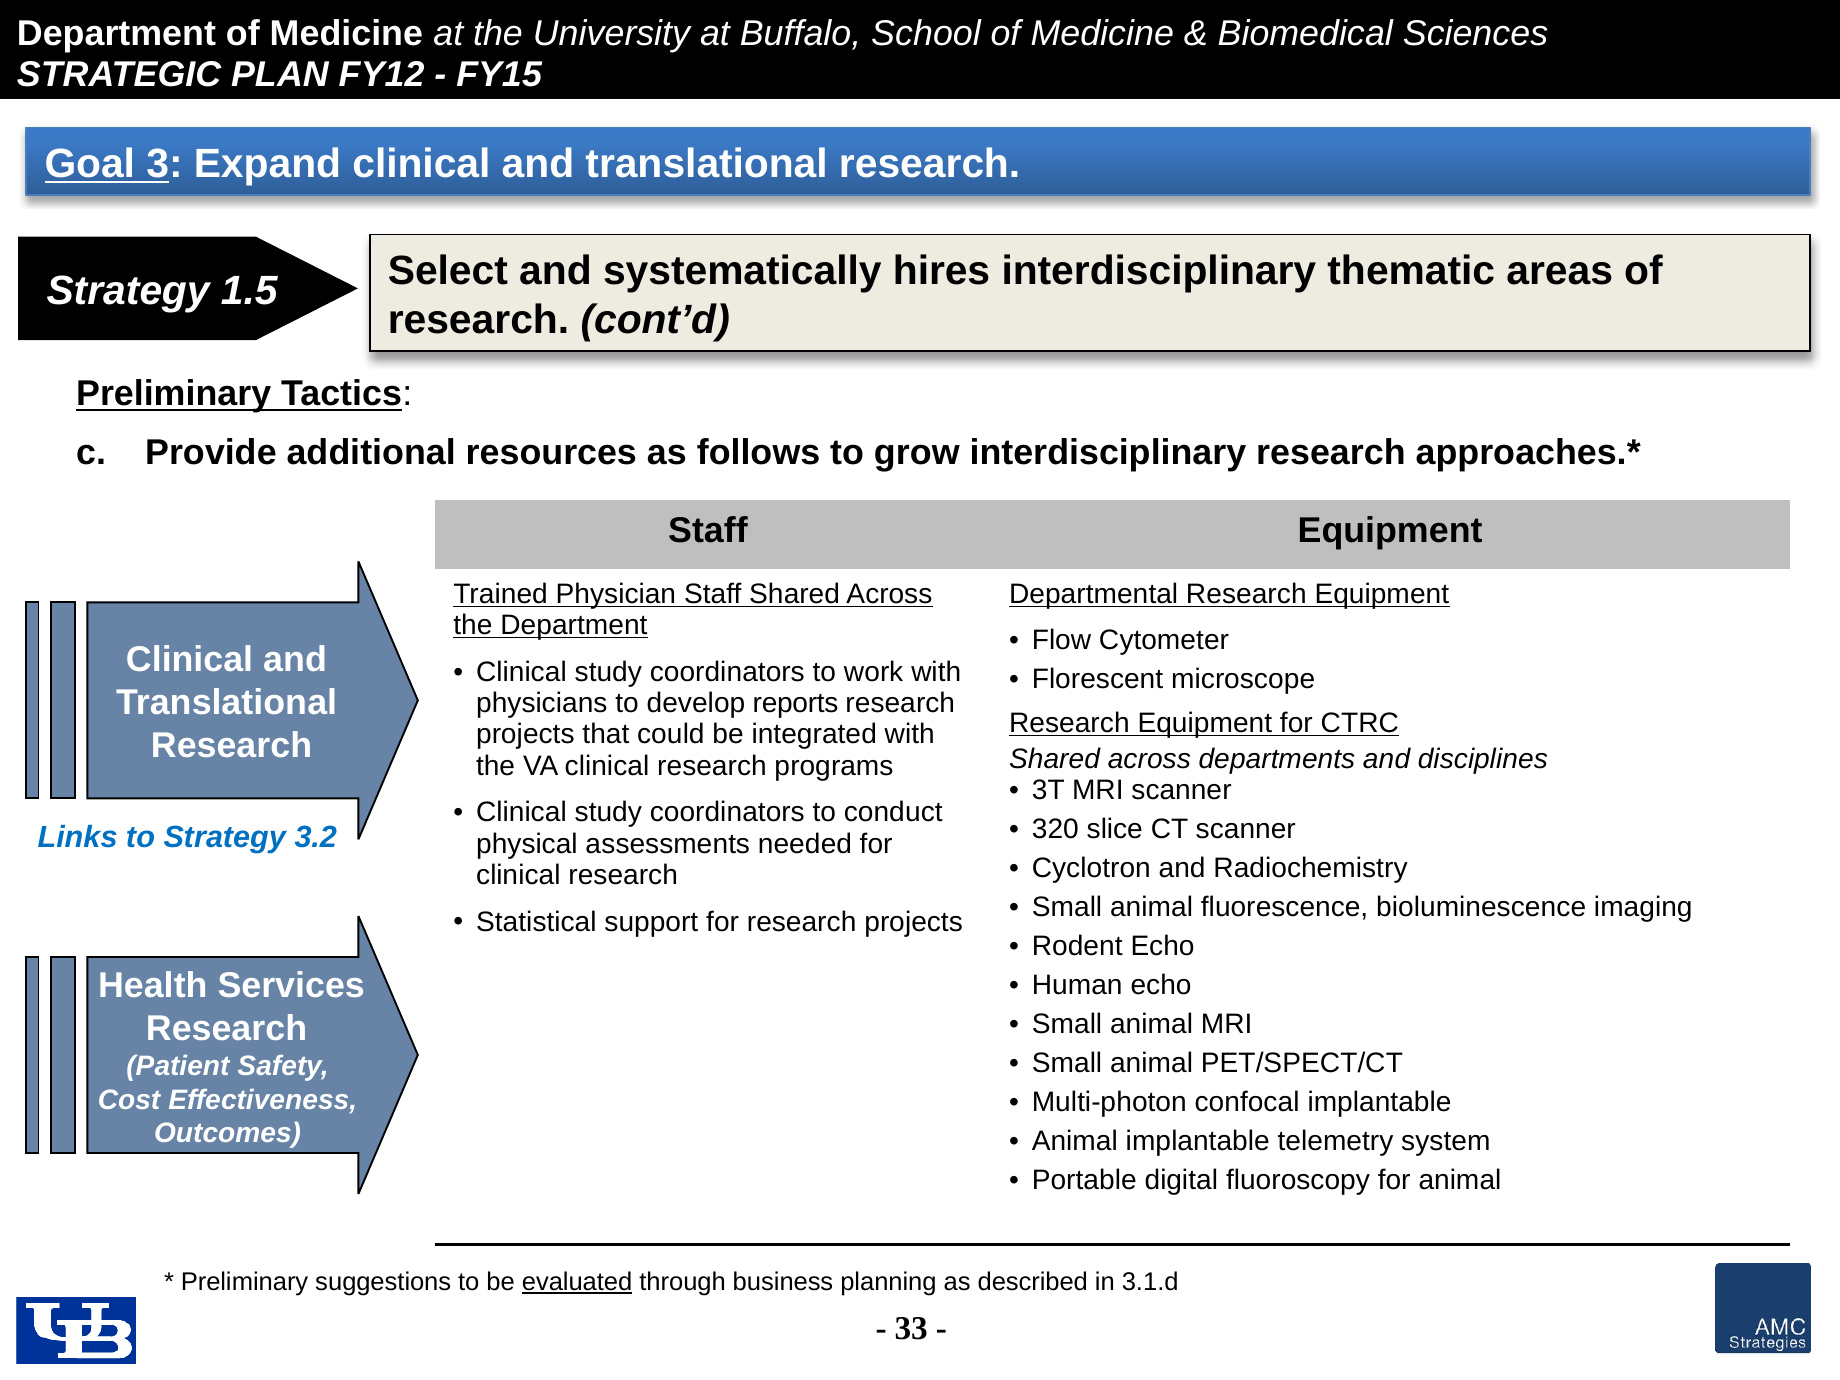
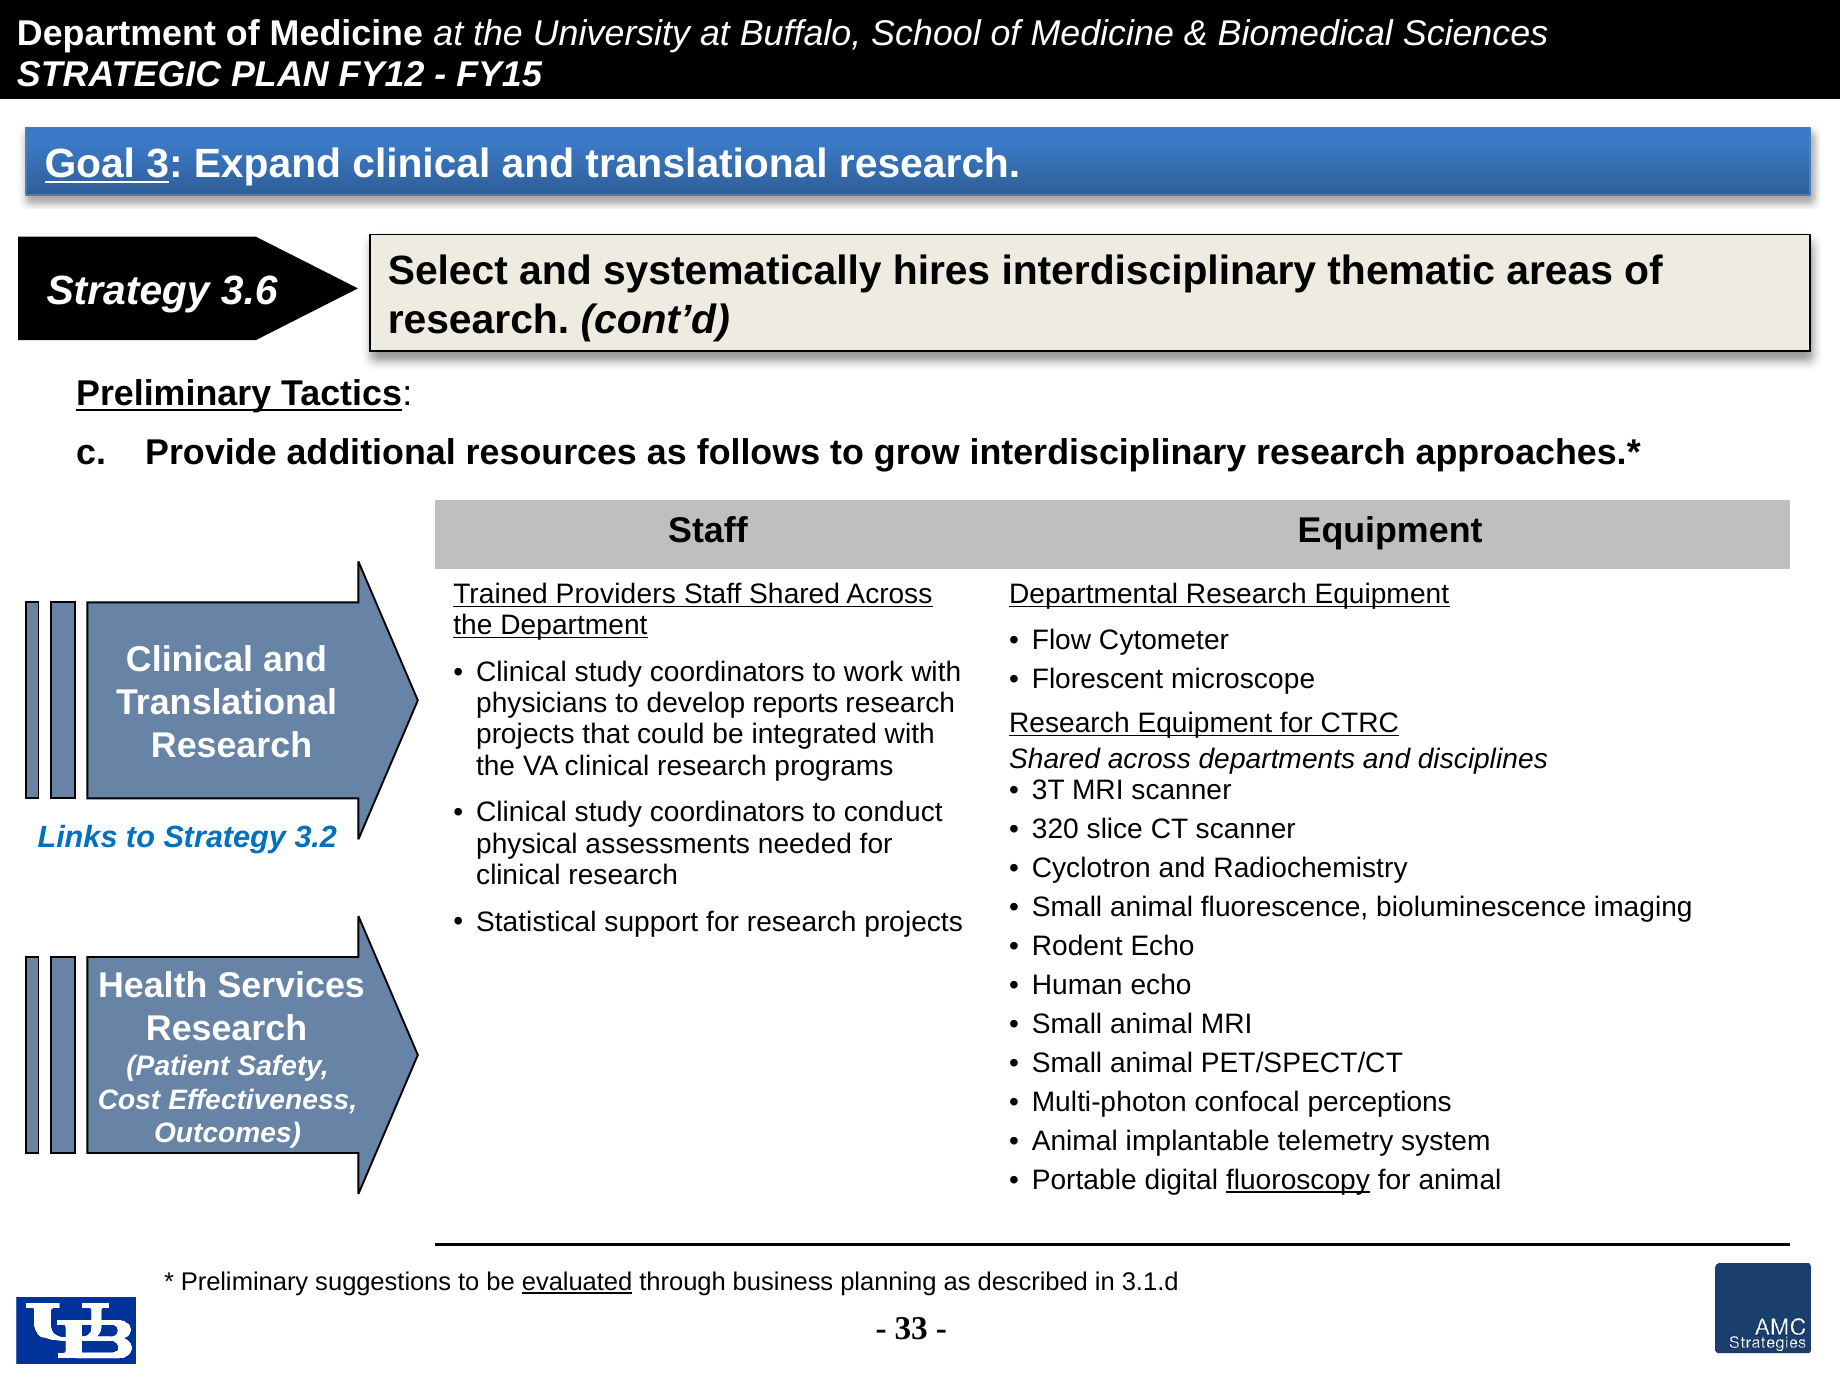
1.5: 1.5 -> 3.6 (249, 291)
Physician: Physician -> Providers (616, 594)
confocal implantable: implantable -> perceptions (1380, 1102)
fluoroscopy underline: none -> present (1298, 1180)
